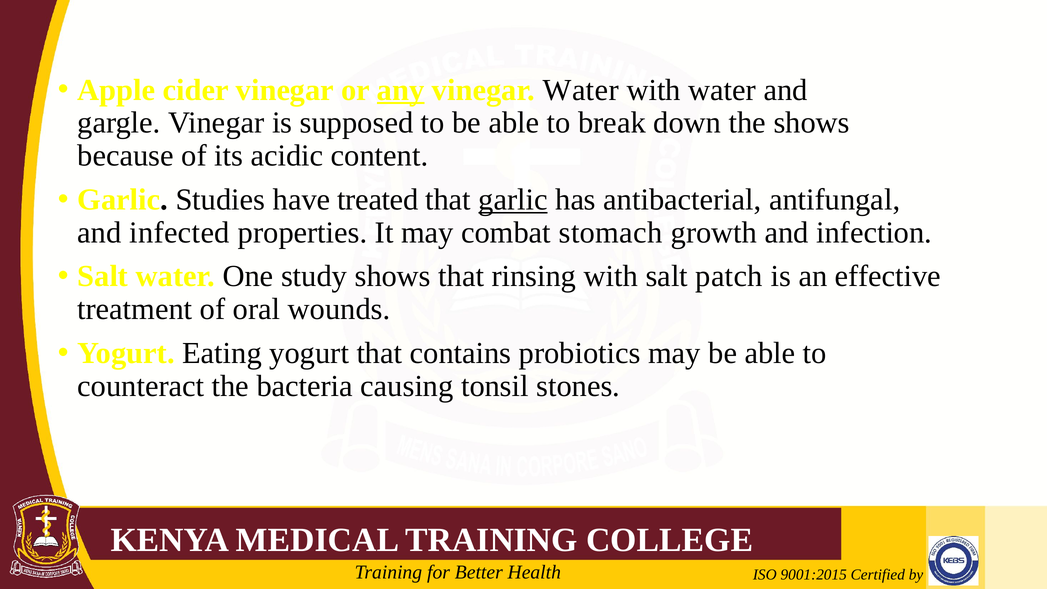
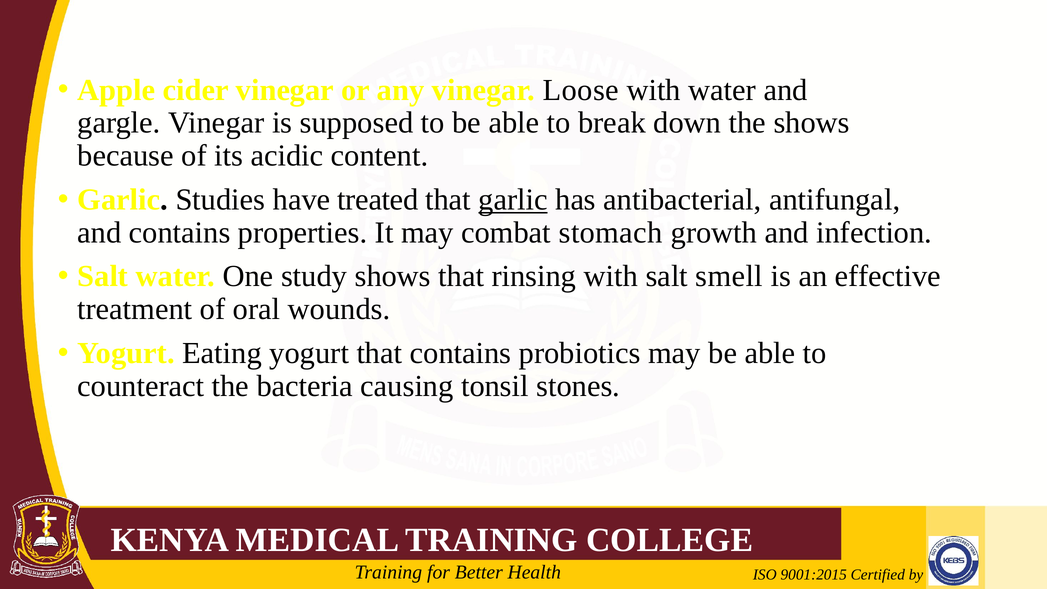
any underline: present -> none (401, 90)
vinegar Water: Water -> Loose (581, 90)
and infected: infected -> contains (180, 233)
patch: patch -> smell (729, 276)
